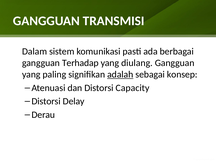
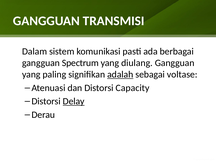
Terhadap: Terhadap -> Spectrum (80, 63)
konsep: konsep -> voltase (182, 74)
Delay underline: none -> present (74, 101)
